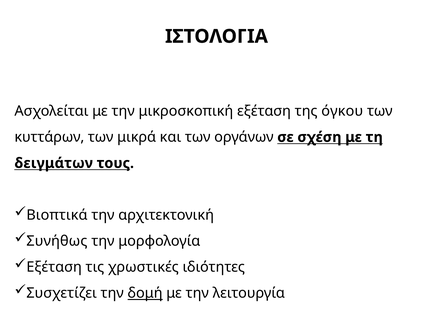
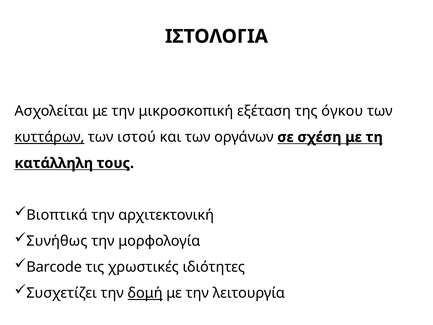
κυττάρων underline: none -> present (49, 137)
μικρά: μικρά -> ιστού (136, 137)
δειγμάτων: δειγμάτων -> κατάλληλη (54, 163)
Εξέταση: Εξέταση -> Barcode (54, 267)
